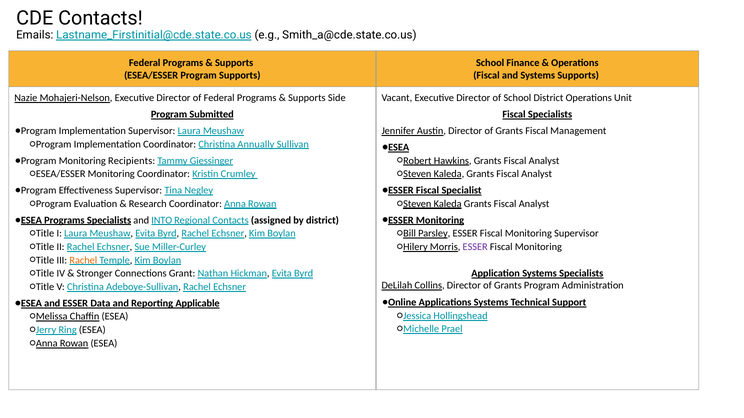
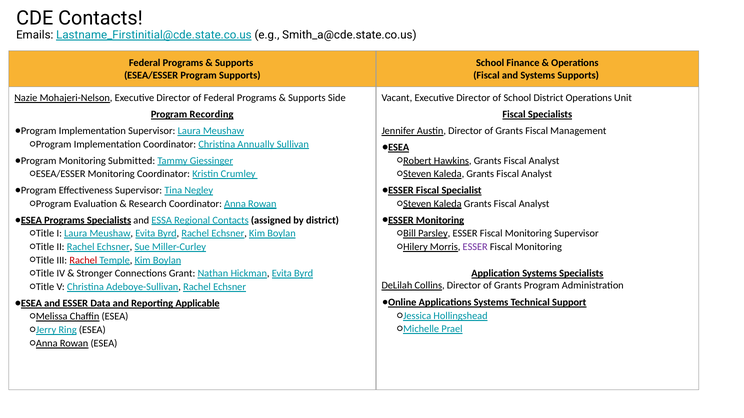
Submitted: Submitted -> Recording (212, 115)
Recipients: Recipients -> Submitted (132, 161)
INTO: INTO -> ESSA (162, 220)
Rachel colour: orange -> red (83, 260)
